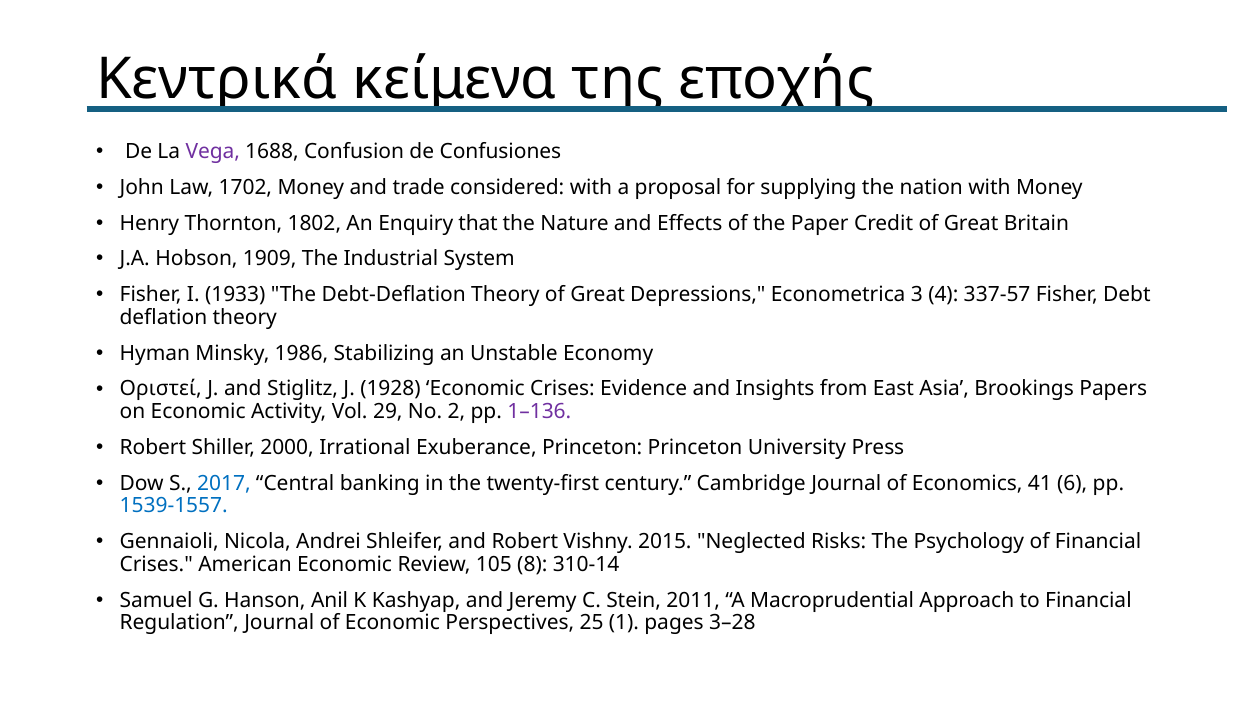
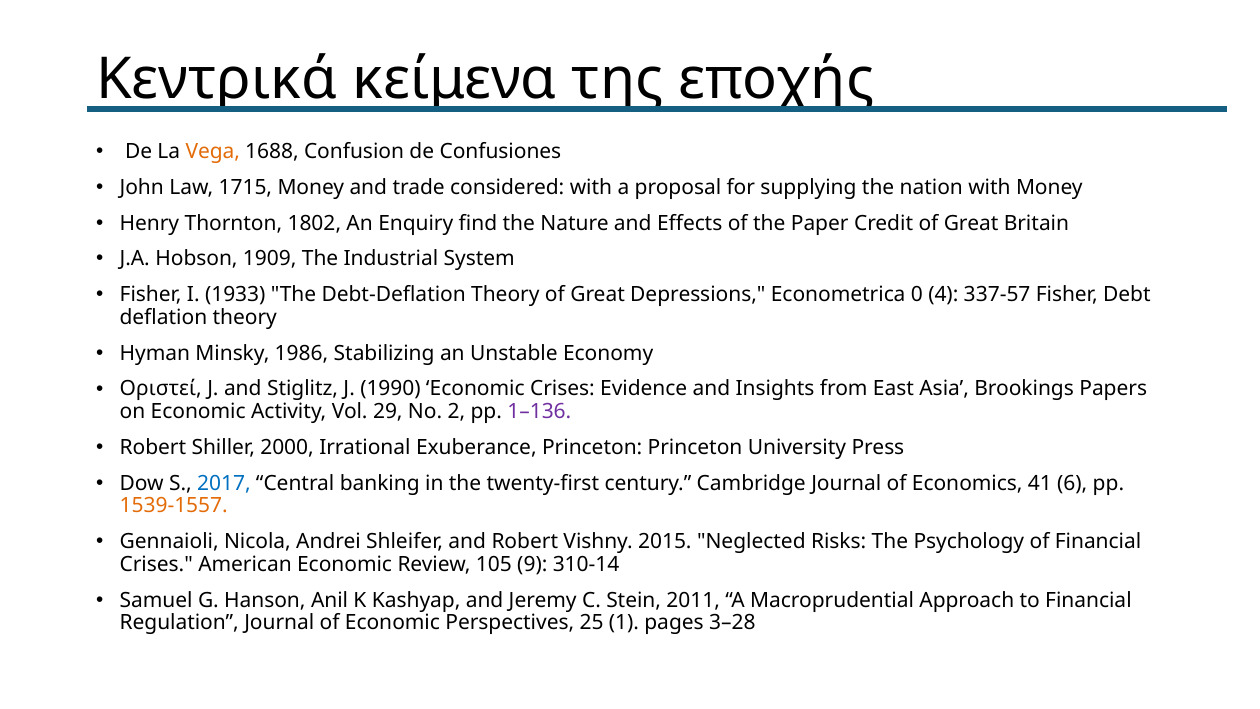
Vega colour: purple -> orange (213, 151)
1702: 1702 -> 1715 (245, 187)
that: that -> find (478, 223)
3: 3 -> 0 (917, 295)
1928: 1928 -> 1990 (390, 389)
1539-1557 colour: blue -> orange (174, 506)
8: 8 -> 9 (532, 564)
